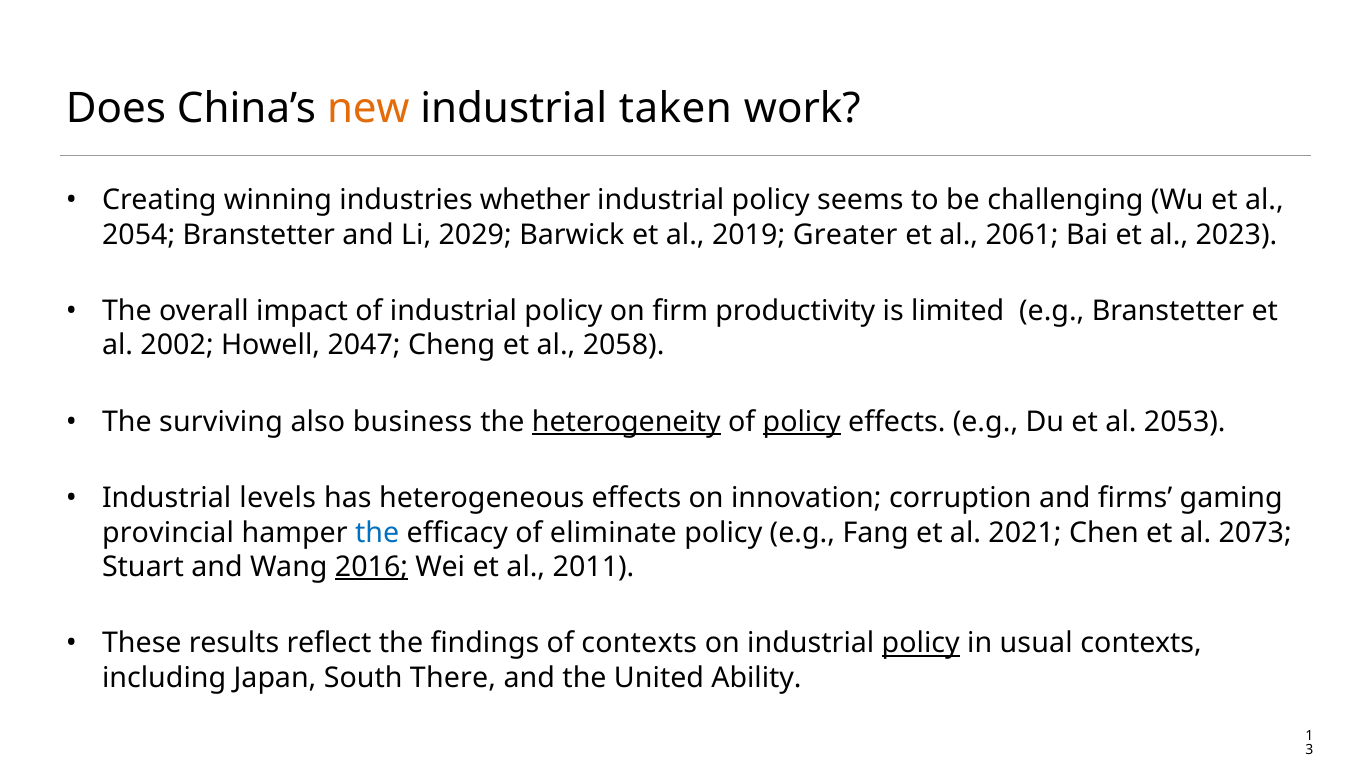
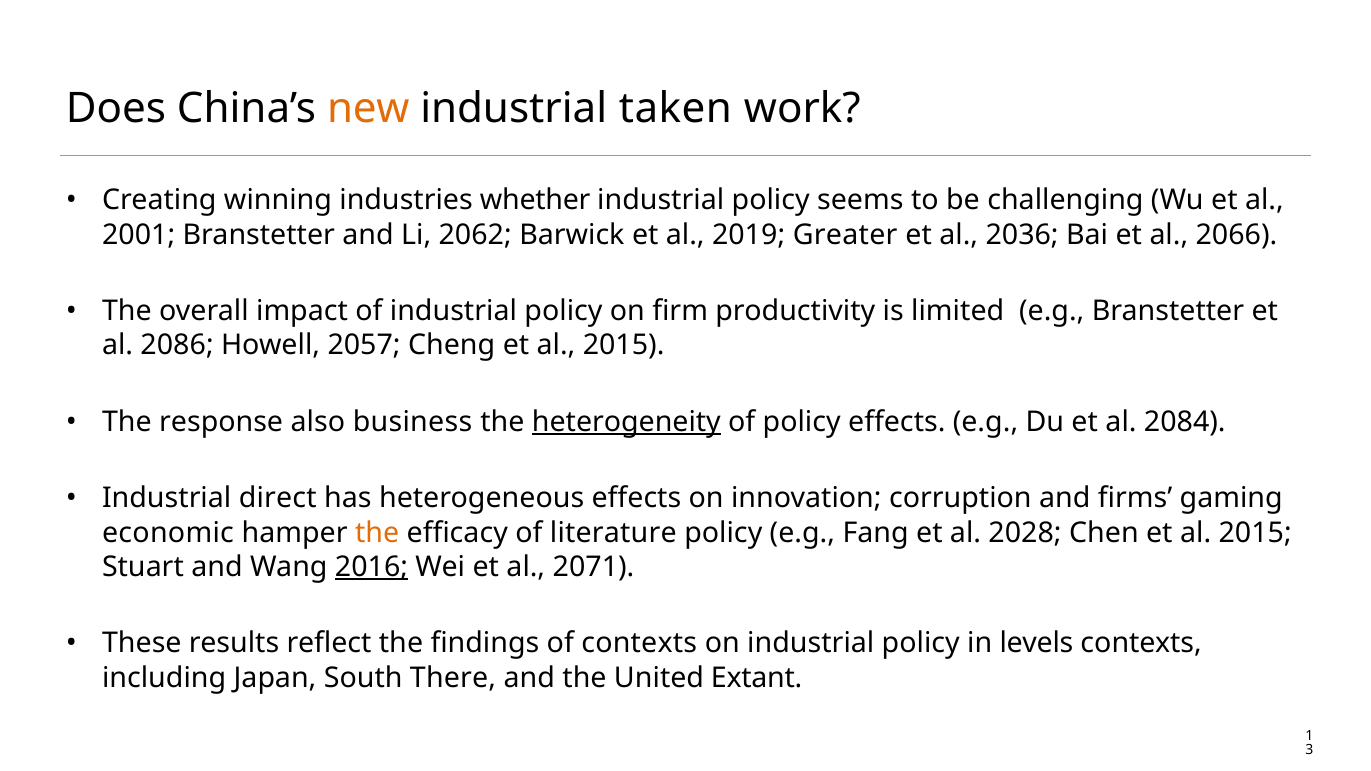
2054: 2054 -> 2001 (139, 235)
2029: 2029 -> 2062 (475, 235)
2061: 2061 -> 2036 (1022, 235)
2023: 2023 -> 2066 (1236, 235)
2002: 2002 -> 2086 (177, 346)
2047: 2047 -> 2057 (364, 346)
Cheng et al 2058: 2058 -> 2015 (624, 346)
surviving: surviving -> response (221, 422)
policy underline: present -> none (802, 422)
2053: 2053 -> 2084 (1185, 422)
levels: levels -> direct (278, 499)
provincial: provincial -> economic (168, 533)
the colour: blue -> orange (377, 533)
eliminate: eliminate -> literature (613, 533)
2021: 2021 -> 2028 (1025, 533)
Chen et al 2073: 2073 -> 2015 (1255, 533)
2011: 2011 -> 2071 (594, 567)
policy underline: present -> none (921, 644)
usual: usual -> levels (1036, 644)
Ability: Ability -> Extant (757, 678)
